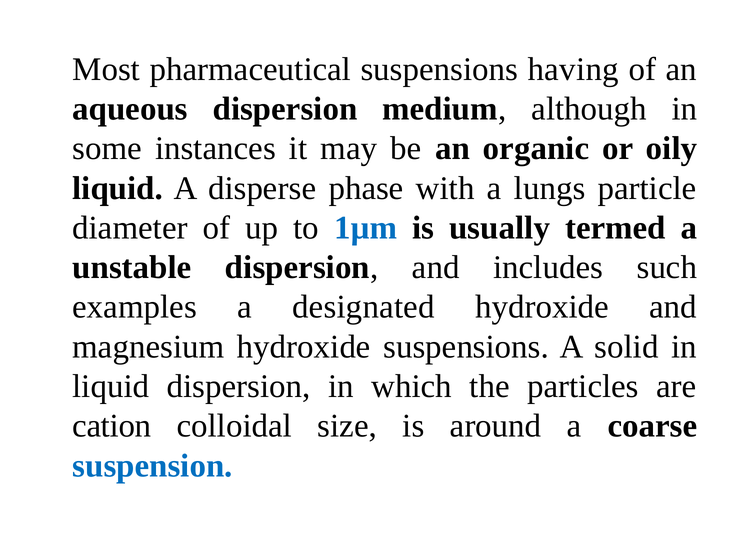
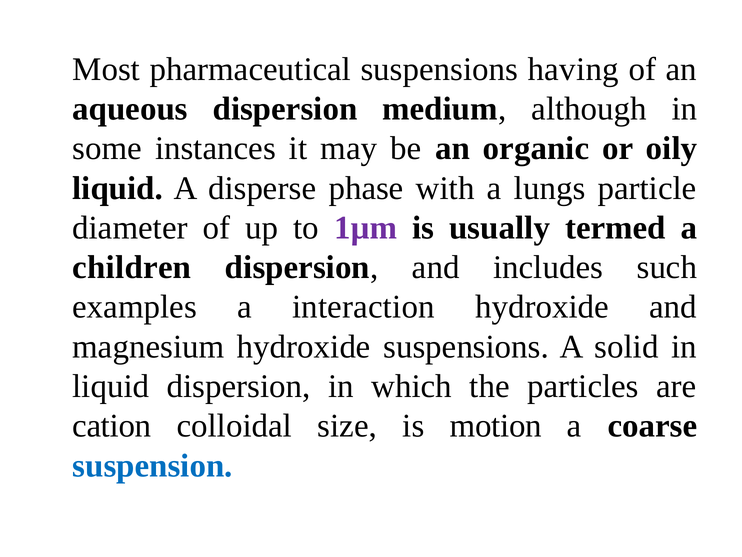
1µm colour: blue -> purple (366, 228)
unstable: unstable -> children (132, 267)
designated: designated -> interaction (363, 307)
around: around -> motion (496, 426)
